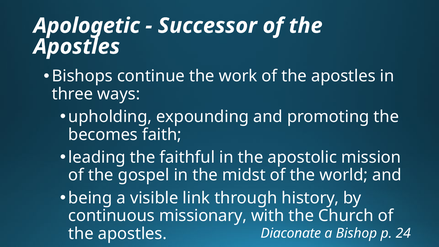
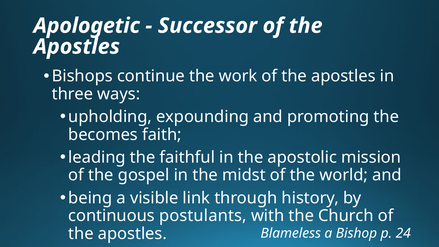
missionary: missionary -> postulants (203, 216)
Diaconate: Diaconate -> Blameless (291, 233)
